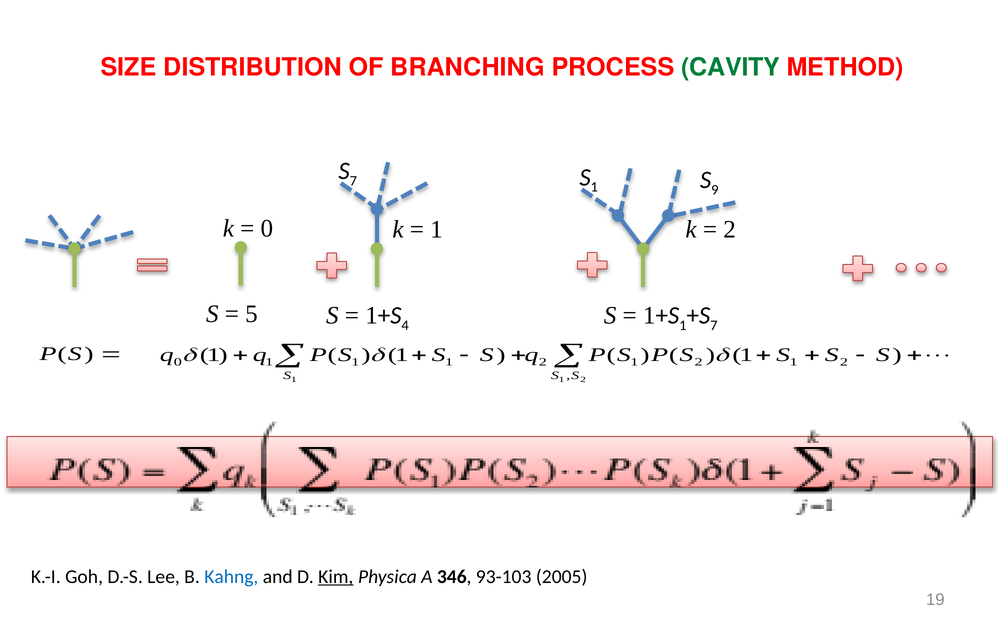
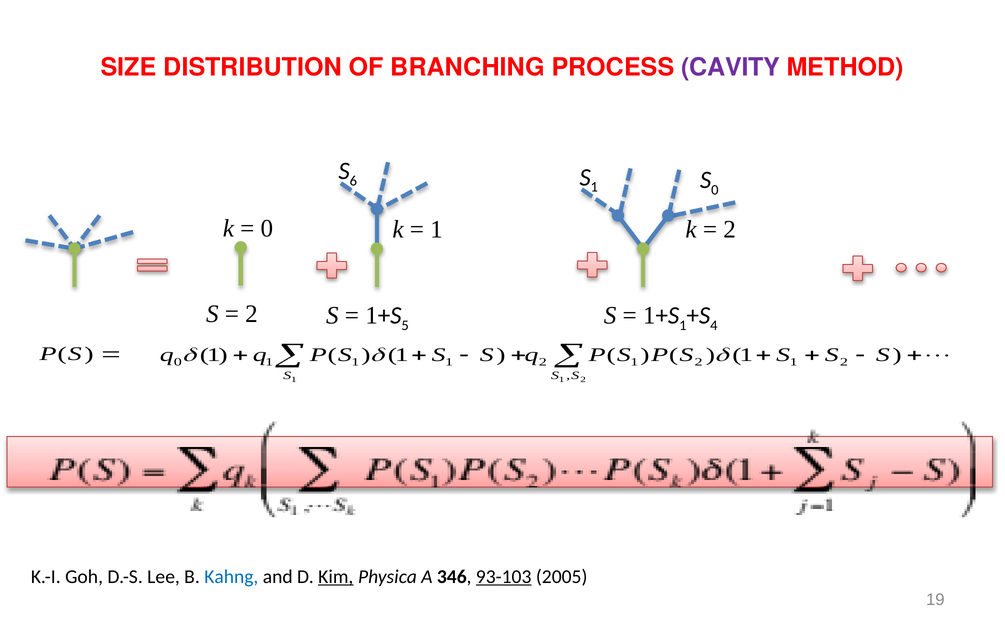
CAVITY colour: green -> purple (731, 67)
S 7: 7 -> 6 (353, 181)
S 9: 9 -> 0 (715, 190)
5: 5 -> 2 (252, 314)
4: 4 -> 5 (405, 325)
7: 7 -> 4 (714, 325)
93-103 underline: none -> present (504, 577)
